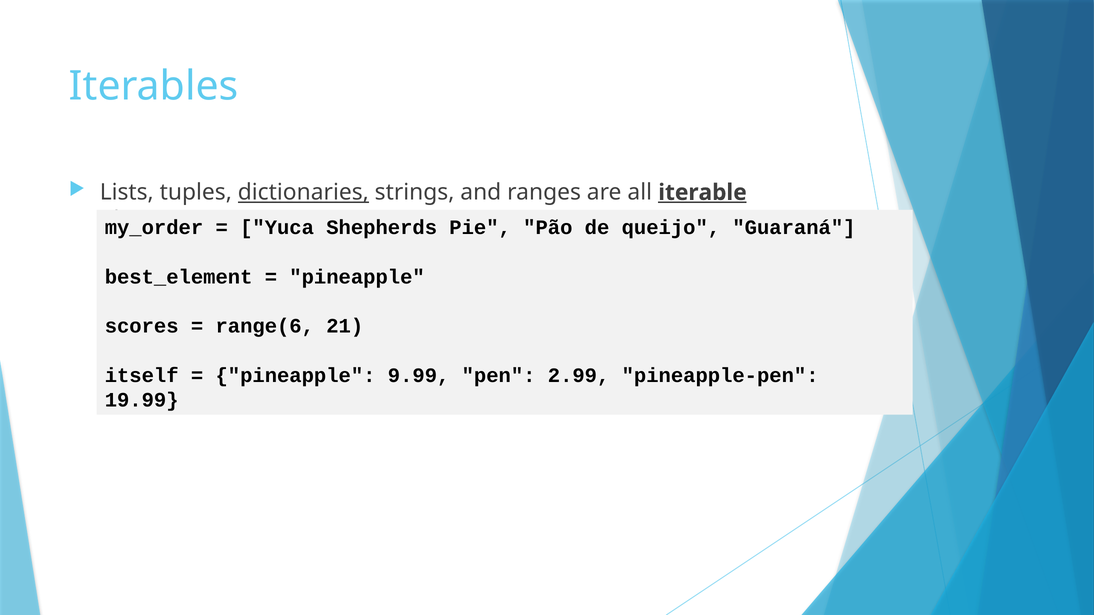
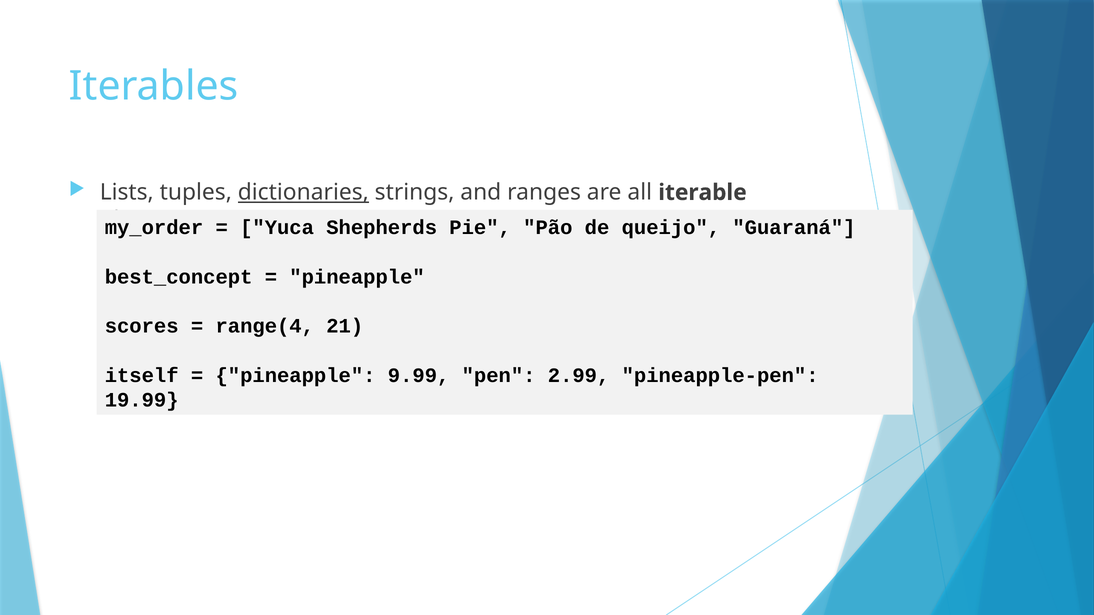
iterable underline: present -> none (703, 193)
best_element: best_element -> best_concept (179, 277)
range(6: range(6 -> range(4 (265, 326)
